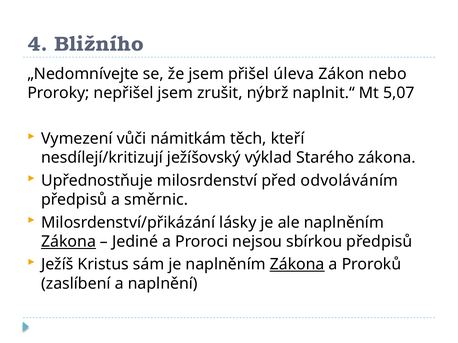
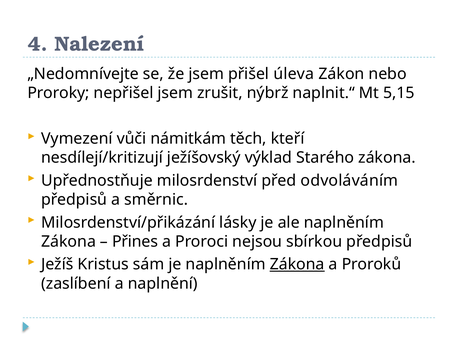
Bližního: Bližního -> Nalezení (99, 44)
5,07: 5,07 -> 5,15 (399, 93)
Zákona underline: present -> none (69, 242)
Jediné: Jediné -> Přines (135, 242)
